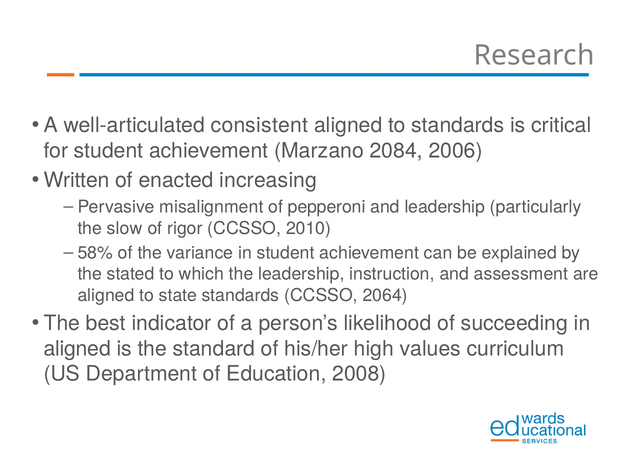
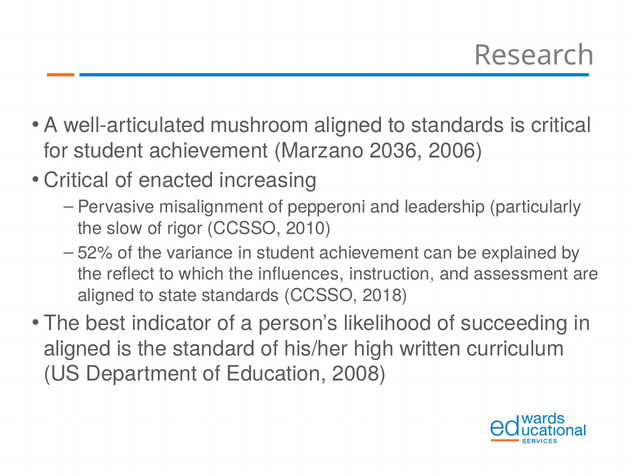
consistent: consistent -> mushroom (260, 125)
2084: 2084 -> 2036 (396, 151)
Written: Written -> Critical (76, 181)
58%: 58% -> 52% (95, 253)
stated: stated -> reflect (131, 274)
the leadership: leadership -> influences (301, 274)
2064: 2064 -> 2018 (385, 295)
values: values -> written (430, 349)
